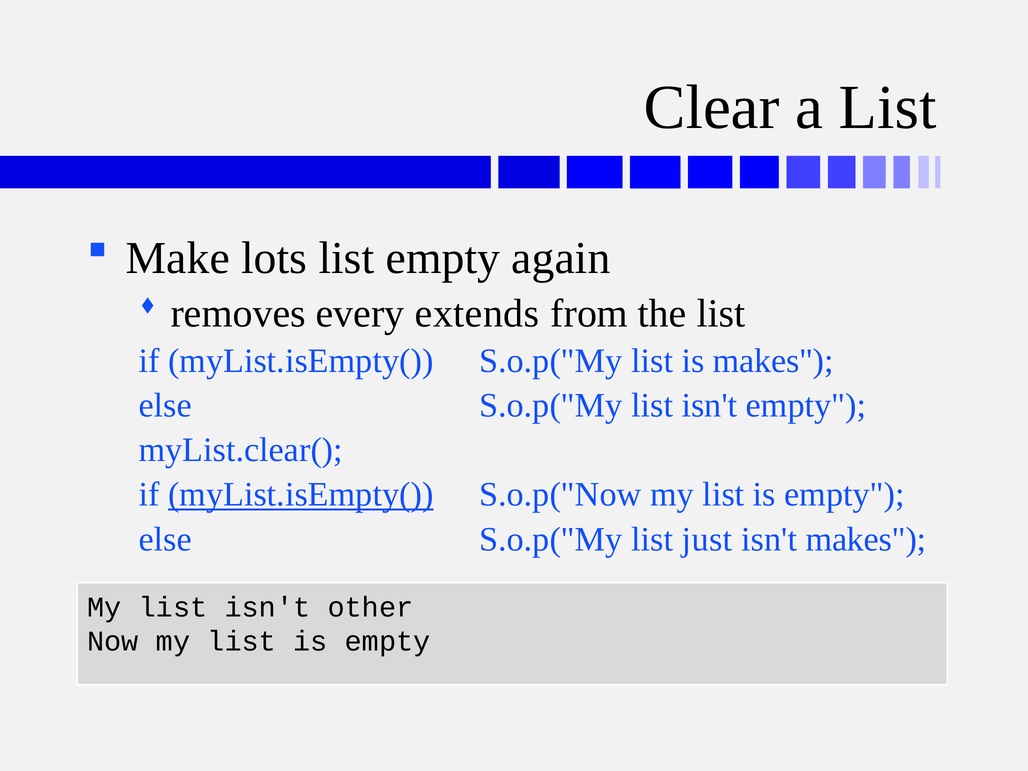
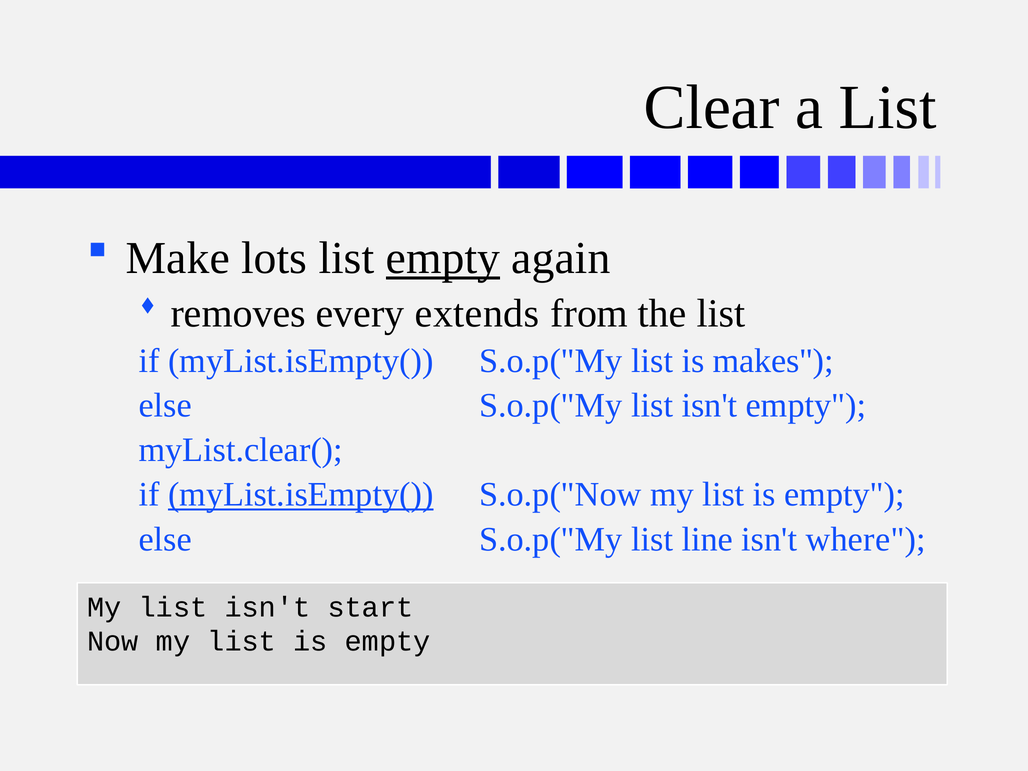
empty underline: none -> present (443, 258)
just: just -> line (707, 539)
isn't makes: makes -> where (866, 539)
other: other -> start (371, 607)
